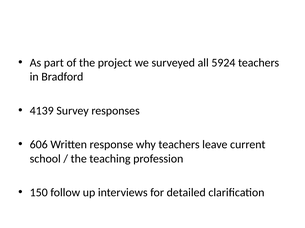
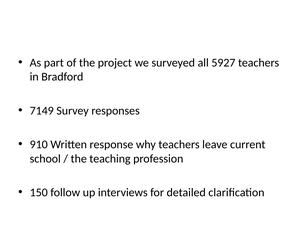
5924: 5924 -> 5927 (223, 63)
4139: 4139 -> 7149 (42, 111)
606: 606 -> 910 (39, 145)
